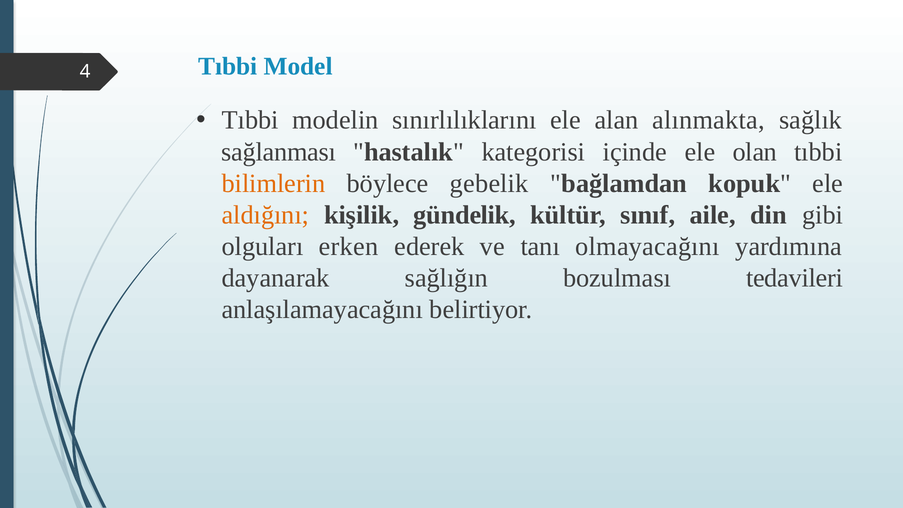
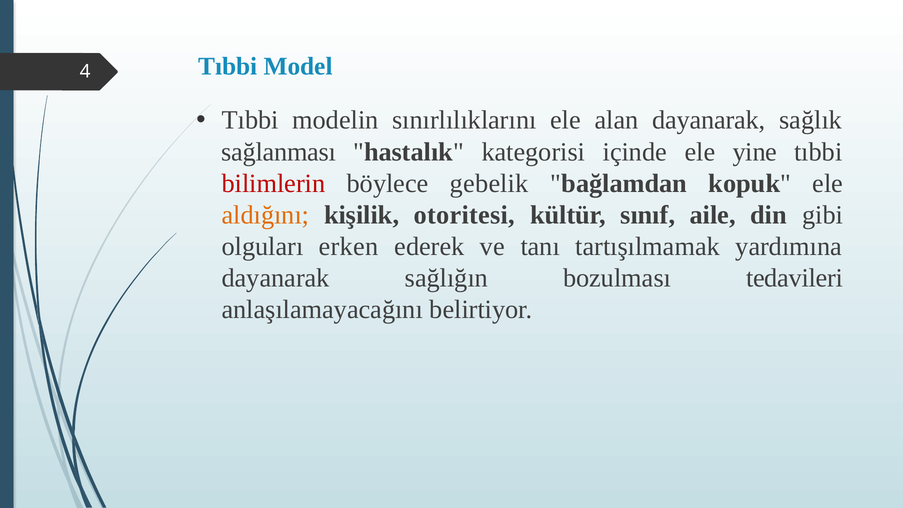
alan alınmakta: alınmakta -> dayanarak (709, 120)
olan: olan -> yine (755, 152)
bilimlerin colour: orange -> red (273, 183)
gündelik: gündelik -> otoritesi (464, 215)
olmayacağını: olmayacağını -> tartışılmamak (648, 246)
